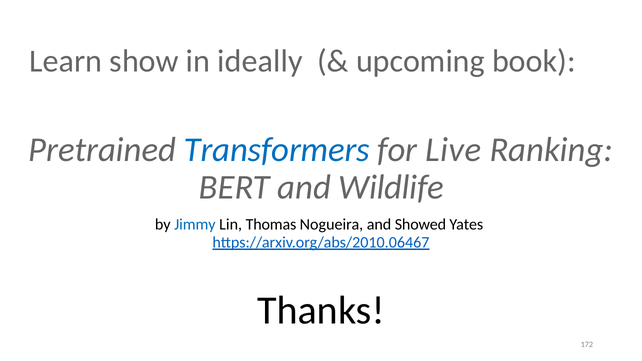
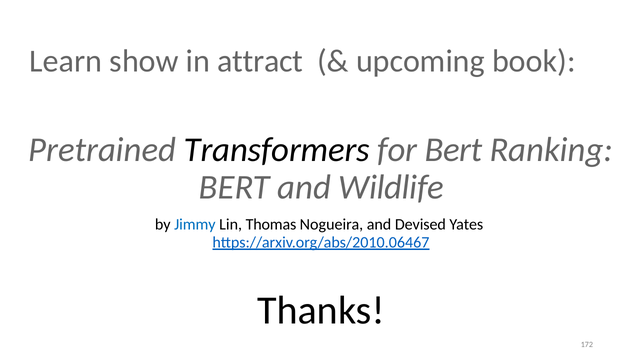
ideally: ideally -> attract (260, 61)
Transformers colour: blue -> black (277, 150)
for Live: Live -> Bert (454, 150)
Showed: Showed -> Devised (420, 225)
